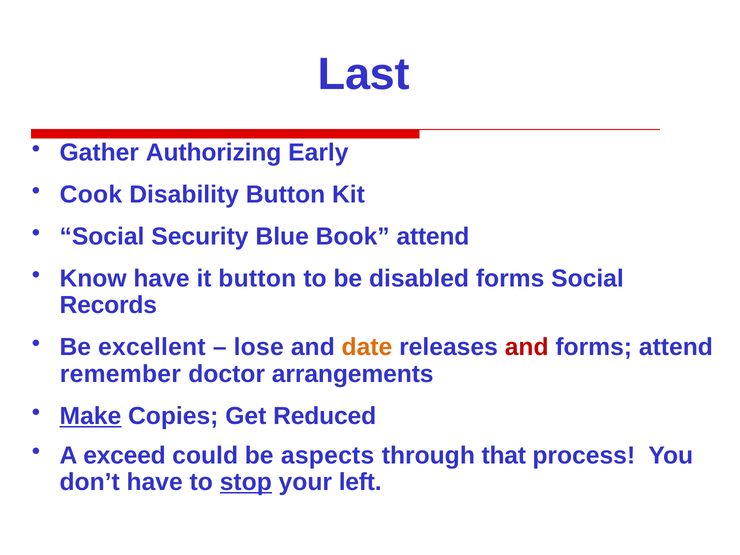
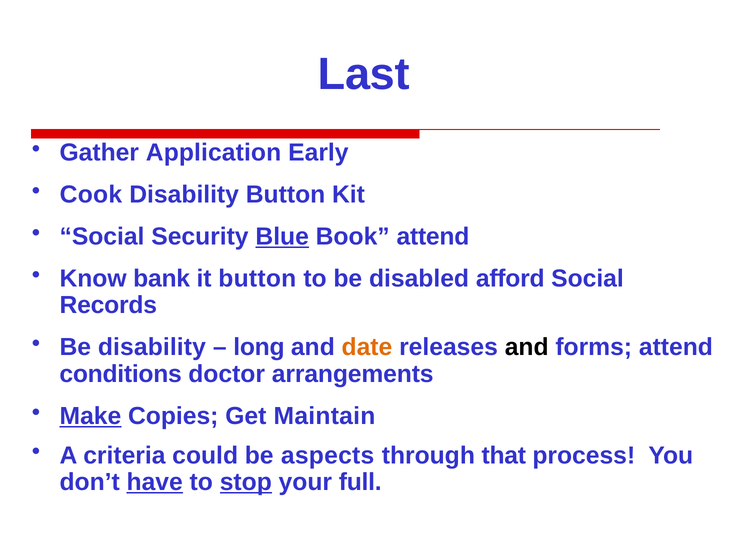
Authorizing: Authorizing -> Application (214, 153)
Blue underline: none -> present (282, 237)
Know have: have -> bank (162, 279)
disabled forms: forms -> afford (510, 279)
Be excellent: excellent -> disability (152, 347)
lose: lose -> long (259, 347)
and colour: red -> black (527, 347)
remember: remember -> conditions (121, 374)
Reduced: Reduced -> Maintain (324, 416)
exceed: exceed -> criteria (124, 455)
have underline: none -> present (155, 482)
left: left -> full (360, 482)
